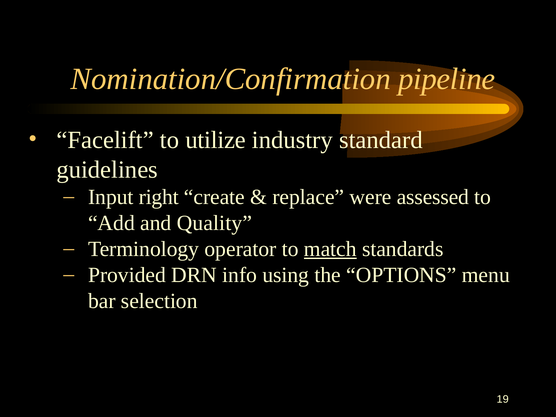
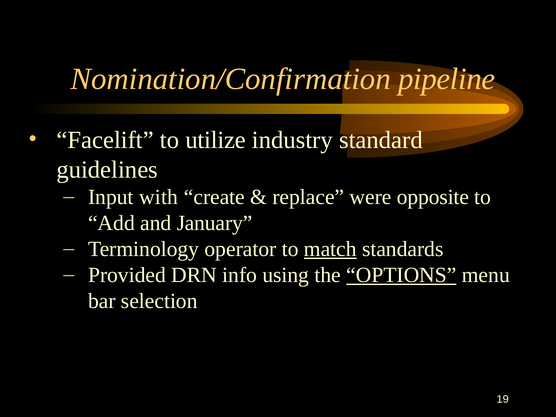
right: right -> with (159, 197)
assessed: assessed -> opposite (433, 197)
Quality: Quality -> January (214, 223)
OPTIONS underline: none -> present (401, 275)
